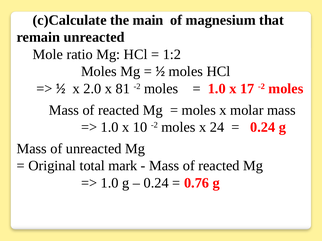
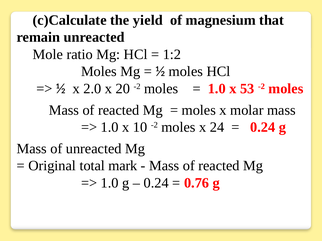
main: main -> yield (148, 20)
81: 81 -> 20 (123, 89)
17: 17 -> 53 (247, 89)
